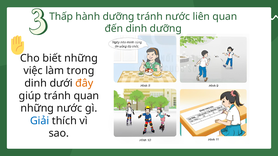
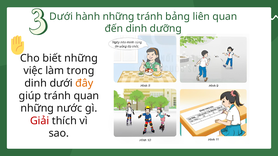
Thấp: Thấp -> Dưới (61, 17)
hành dưỡng: dưỡng -> những (119, 17)
tránh nước: nước -> bảng (178, 17)
Giải colour: blue -> red (40, 121)
